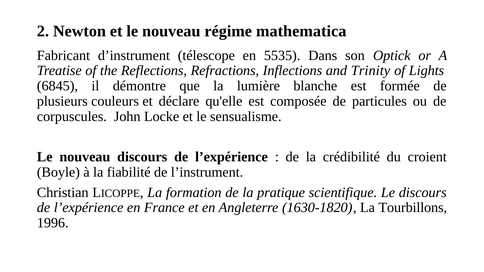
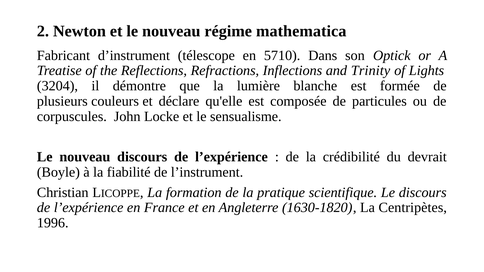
5535: 5535 -> 5710 (282, 55)
6845: 6845 -> 3204 (57, 86)
croient: croient -> devrait (427, 157)
Tourbillons: Tourbillons -> Centripètes (413, 208)
